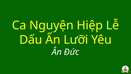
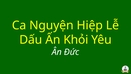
Lưỡi: Lưỡi -> Khỏi (76, 40)
